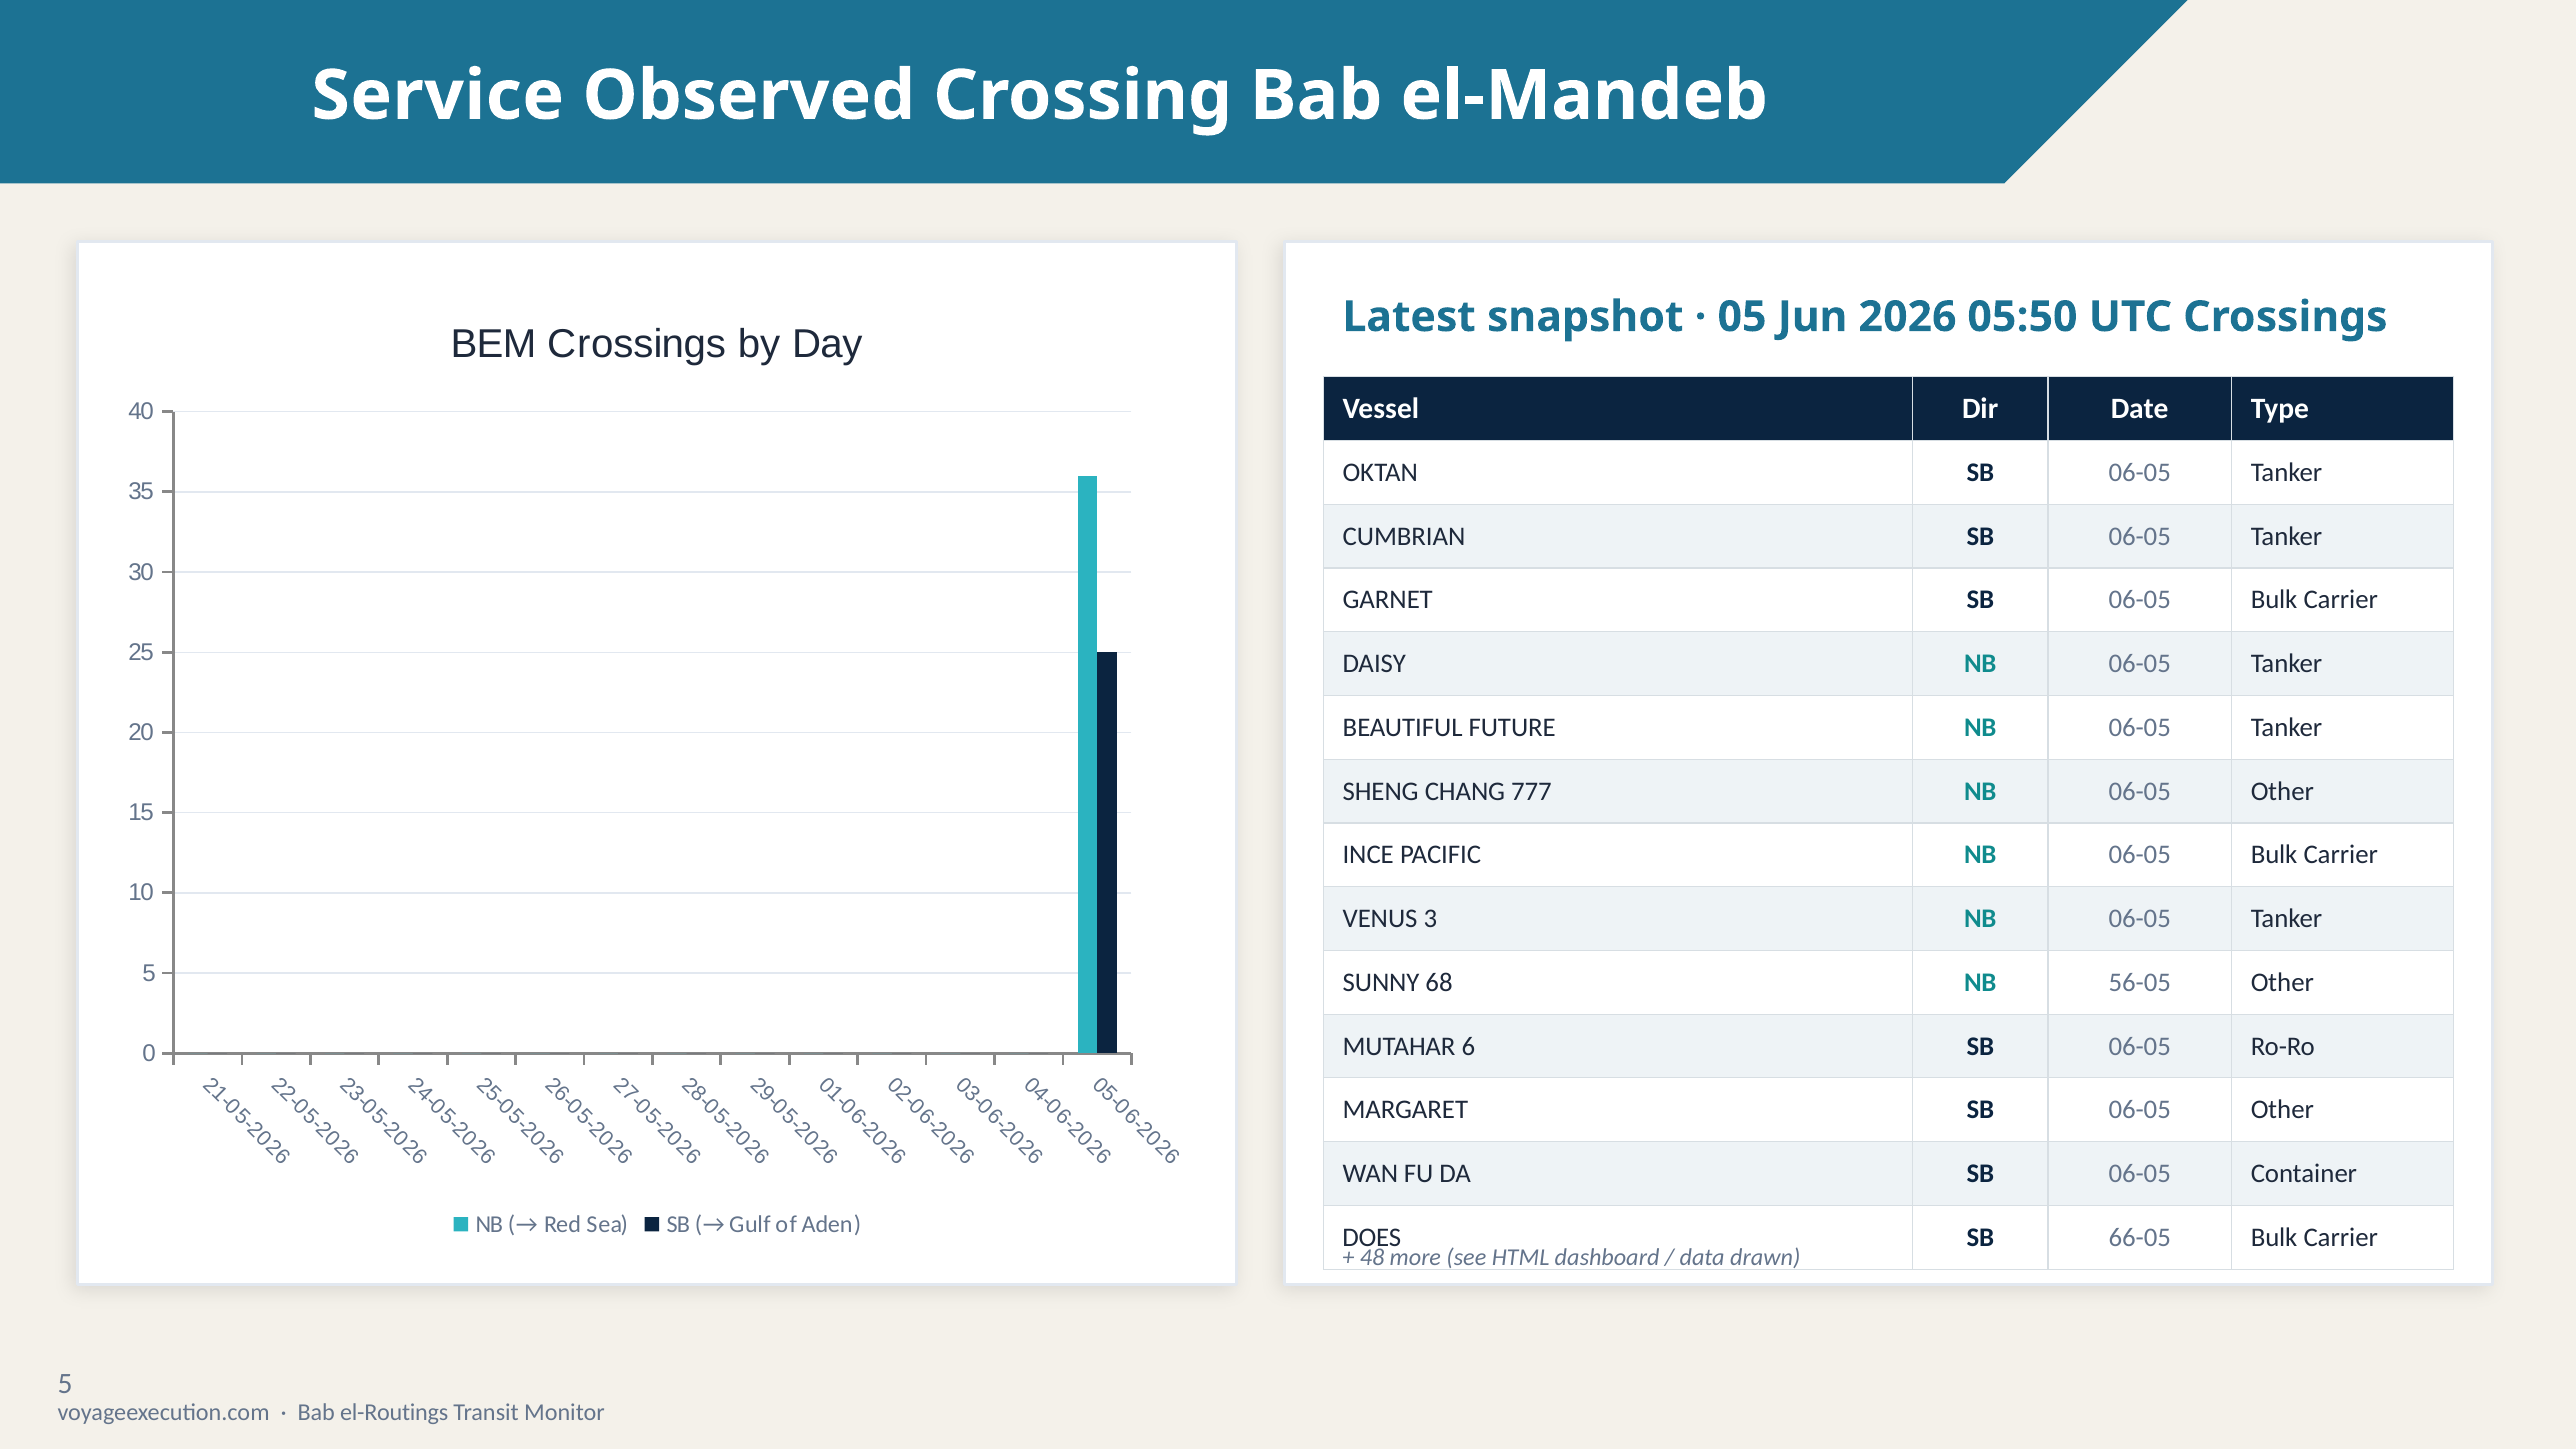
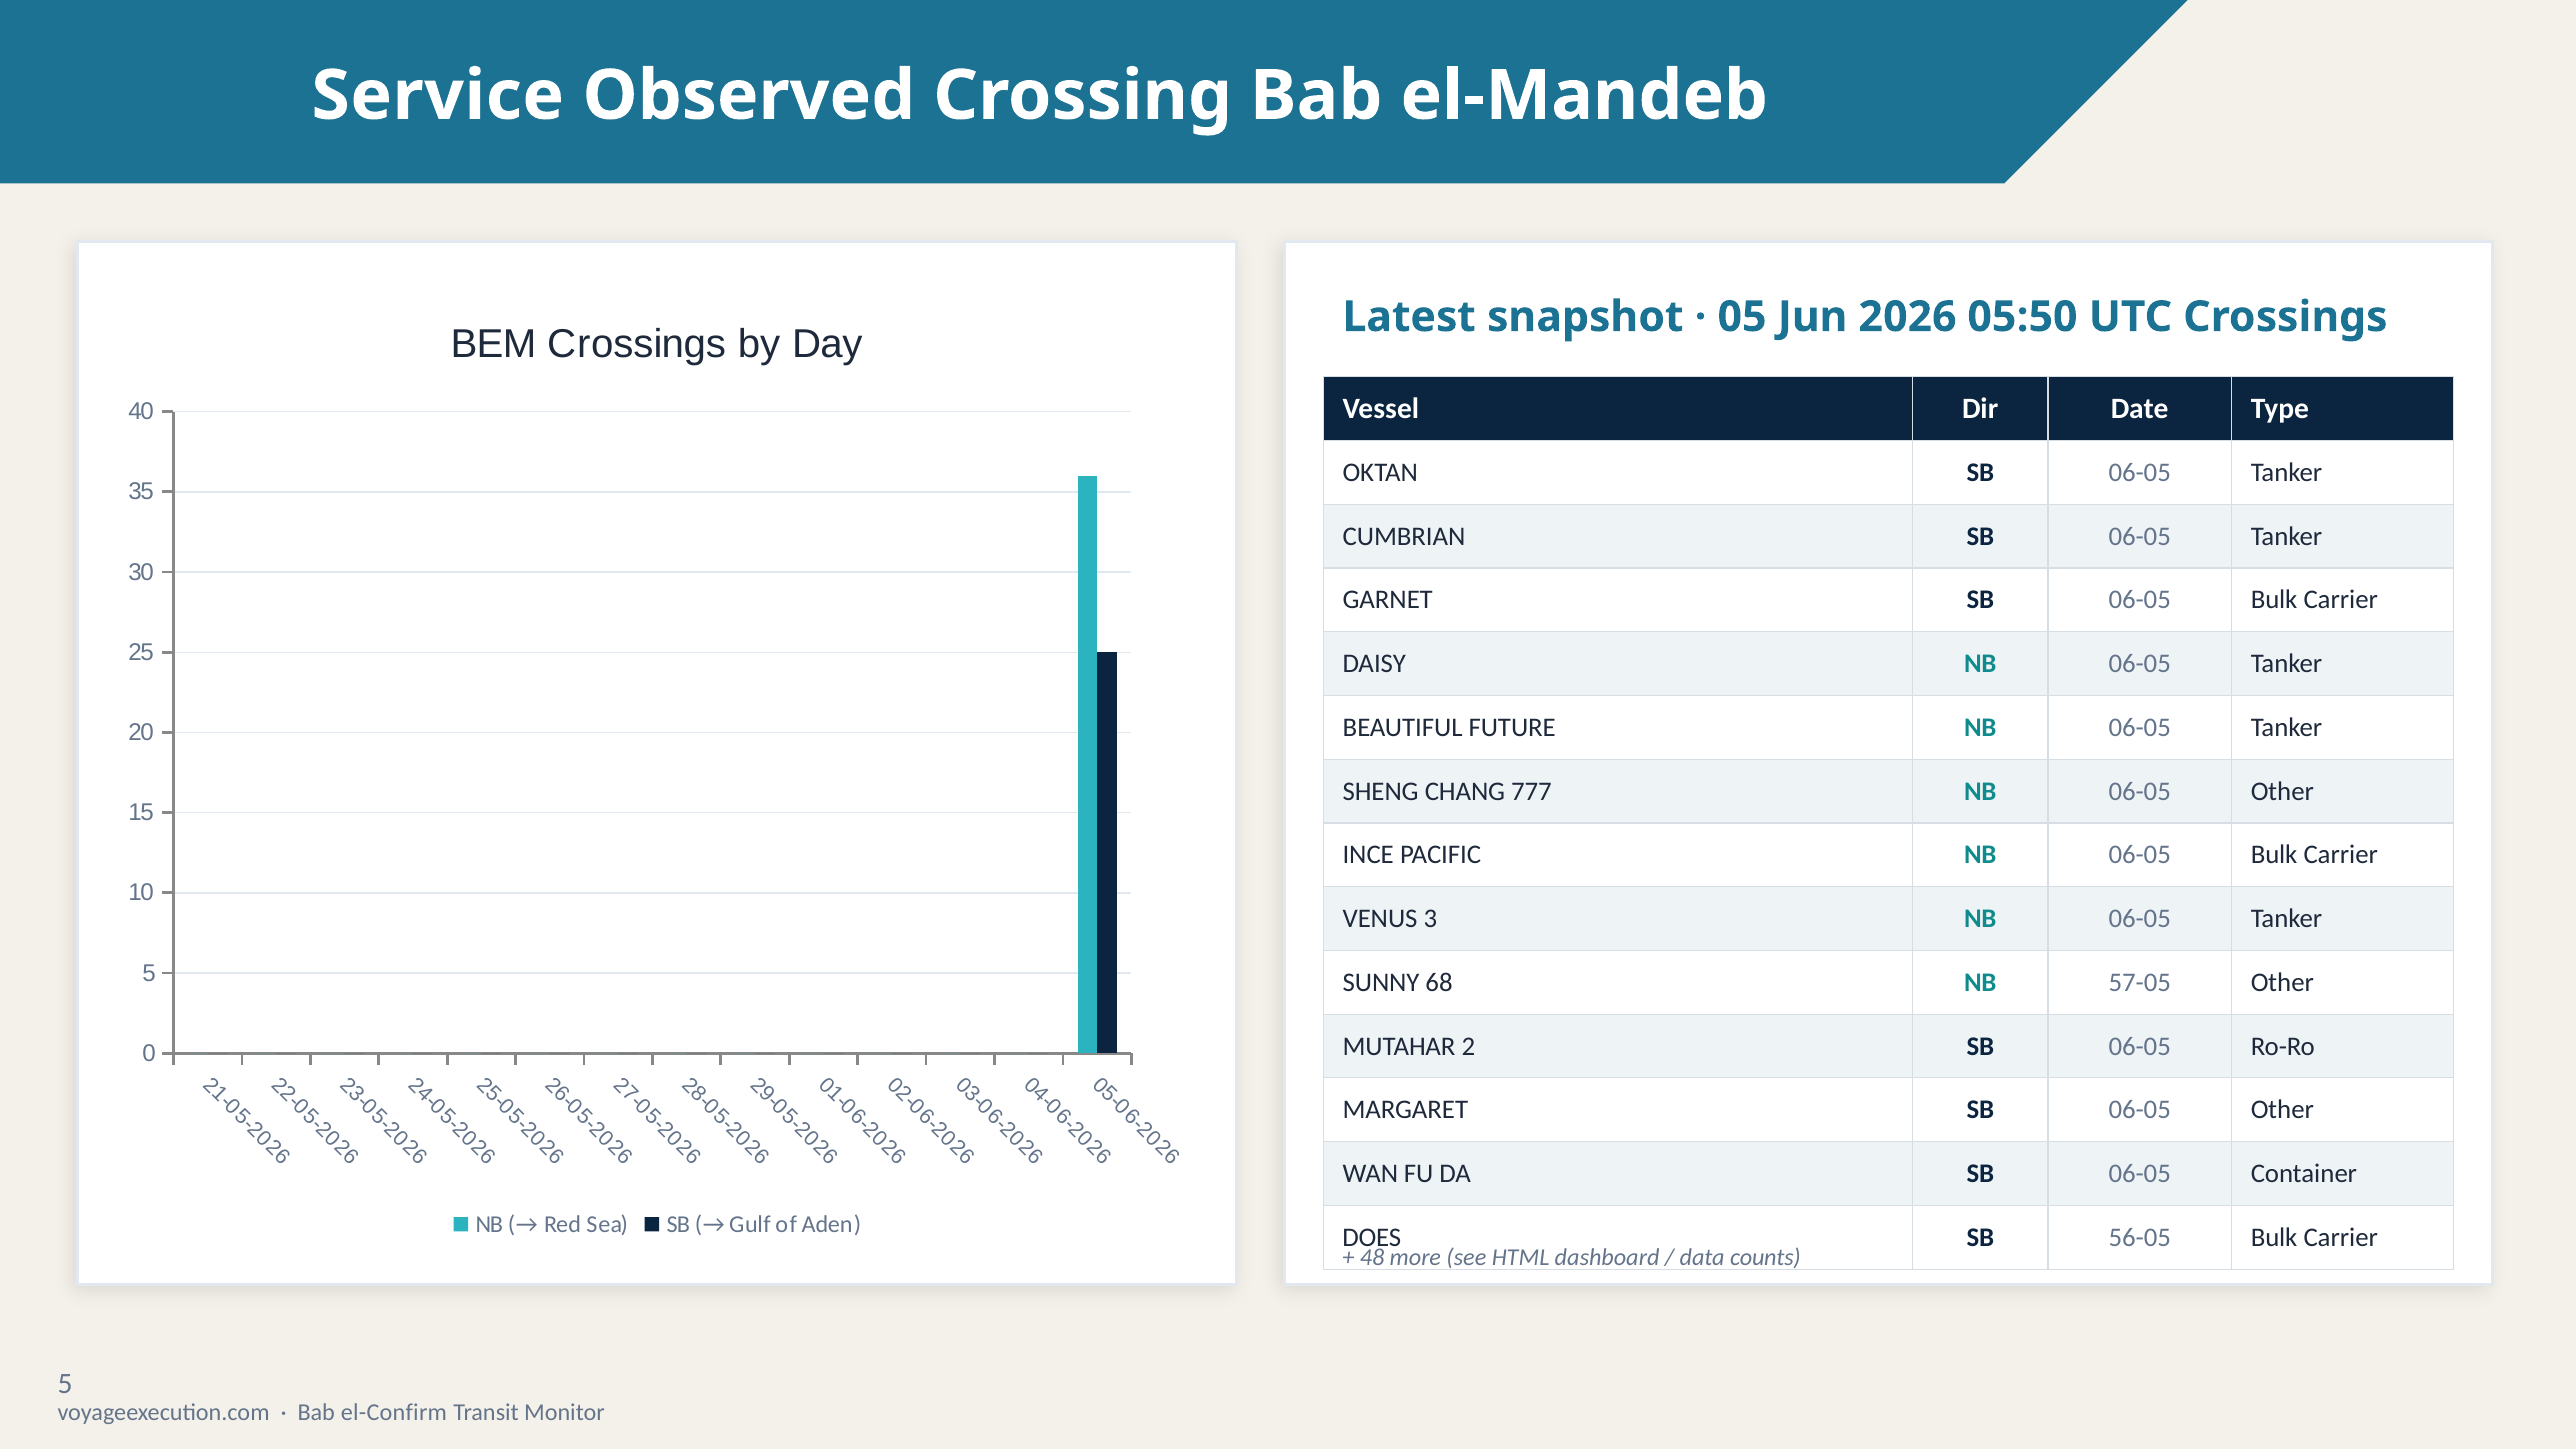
56-05: 56-05 -> 57-05 (2140, 983)
MUTAHAR 6: 6 -> 2 (1468, 1046)
66-05: 66-05 -> 56-05 (2140, 1237)
drawn: drawn -> counts (1765, 1257)
el-Routings: el-Routings -> el-Confirm (394, 1413)
